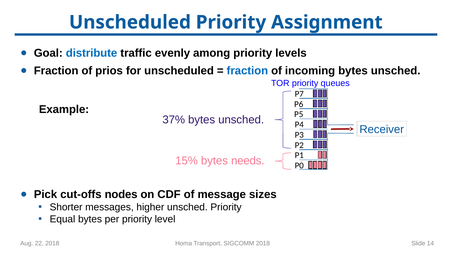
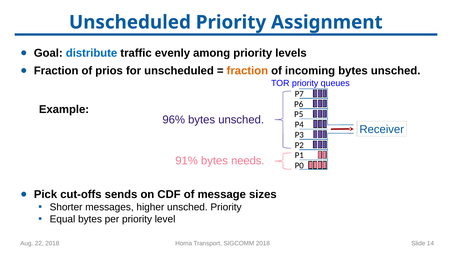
fraction colour: blue -> orange (247, 70)
37%: 37% -> 96% (174, 119)
15%: 15% -> 91% (187, 160)
nodes: nodes -> sends (121, 194)
